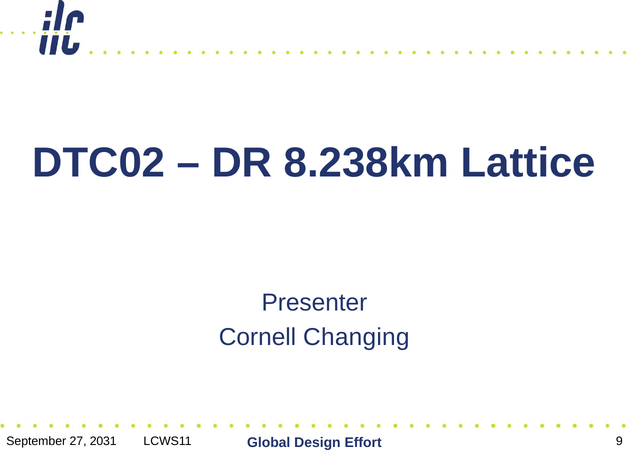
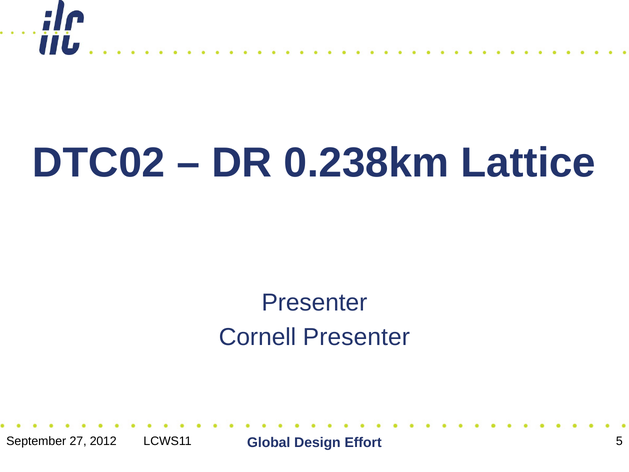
8.238km: 8.238km -> 0.238km (367, 163)
Cornell Changing: Changing -> Presenter (356, 337)
2031: 2031 -> 2012 (103, 441)
9: 9 -> 5 (619, 441)
